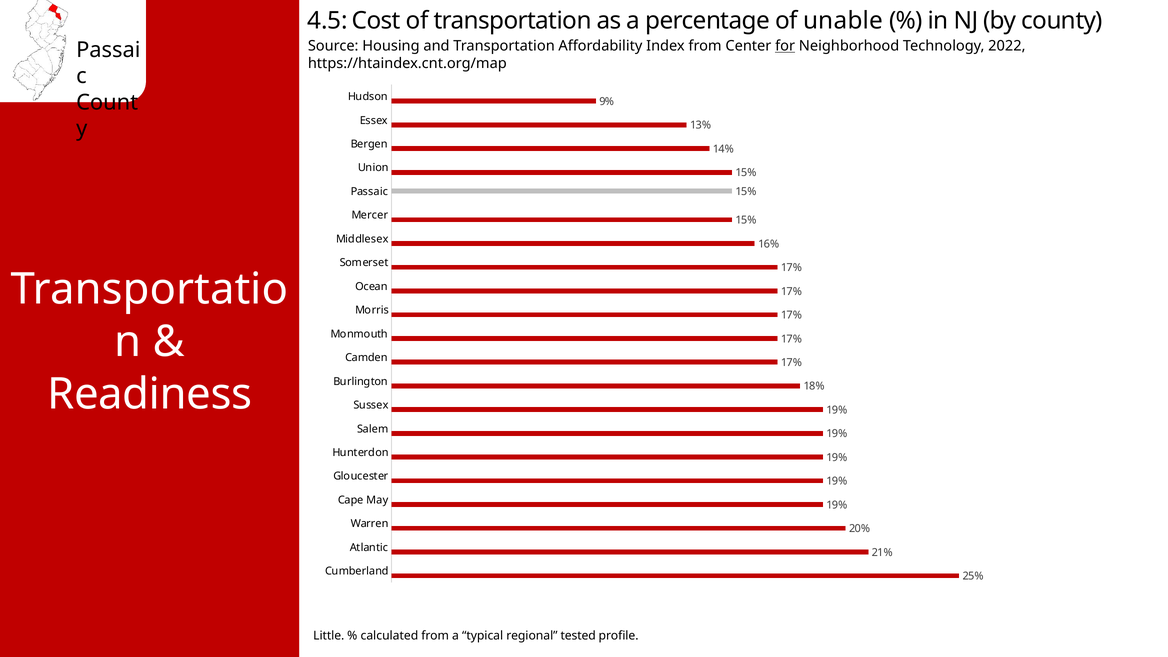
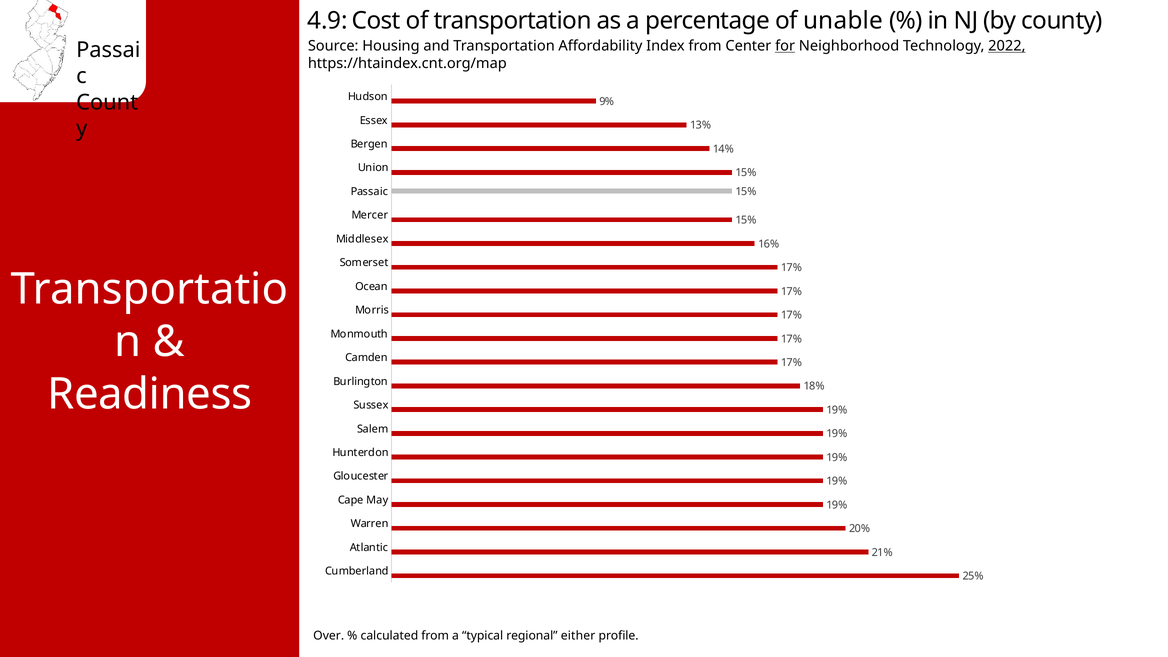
4.5: 4.5 -> 4.9 (327, 21)
2022 underline: none -> present (1007, 46)
Little: Little -> Over (329, 636)
tested: tested -> either (578, 636)
